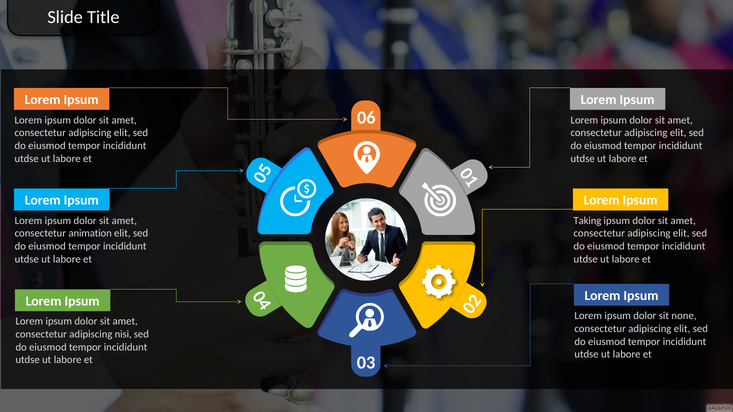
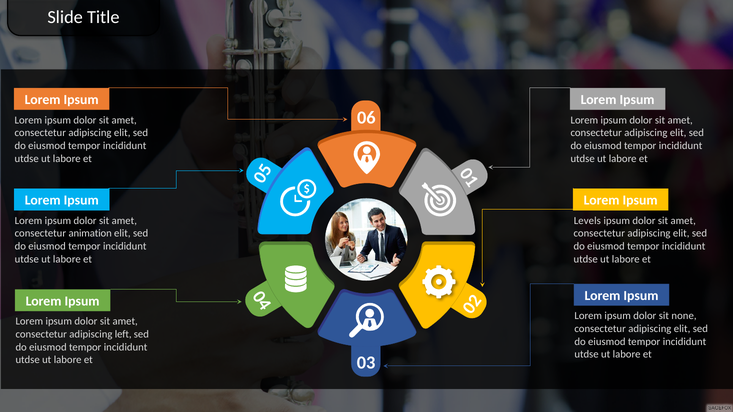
Taking: Taking -> Levels (587, 221)
nisi: nisi -> left (123, 334)
